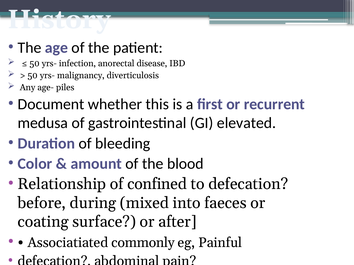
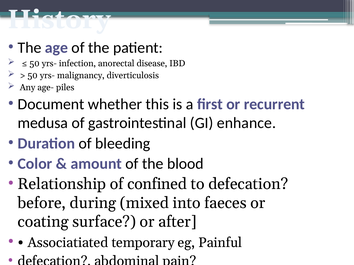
elevated: elevated -> enhance (246, 123)
commonly: commonly -> temporary (143, 243)
